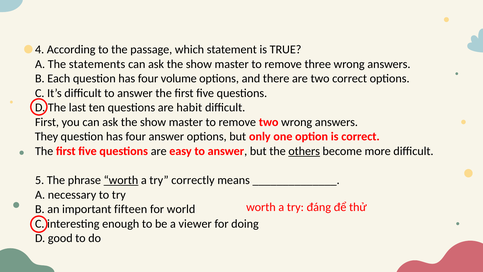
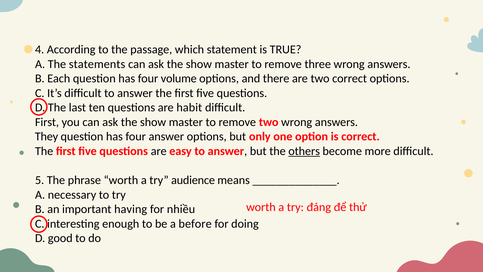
worth underline: present -> none (121, 180)
correctly: correctly -> audience (193, 180)
fifteen: fifteen -> having (131, 209)
world: world -> nhiều (181, 209)
viewer: viewer -> before (195, 223)
